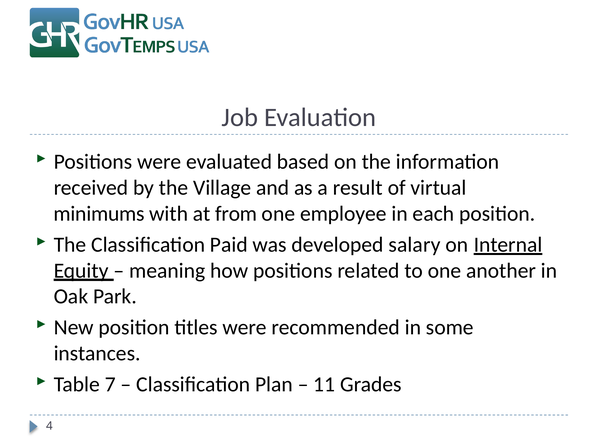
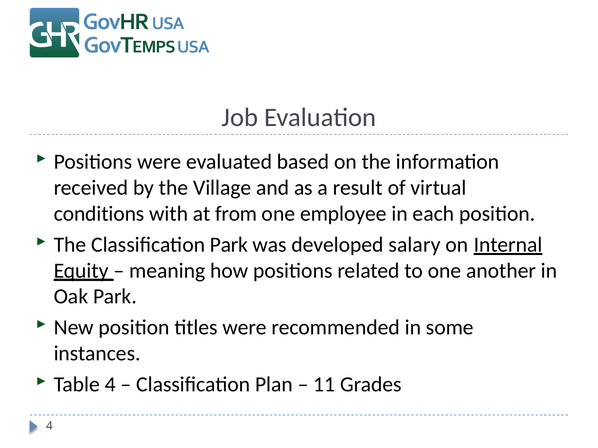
minimums: minimums -> conditions (99, 214)
Classification Paid: Paid -> Park (229, 245)
Table 7: 7 -> 4 (110, 385)
